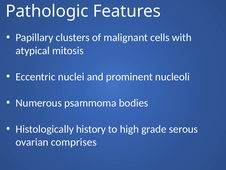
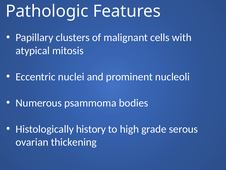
comprises: comprises -> thickening (74, 142)
